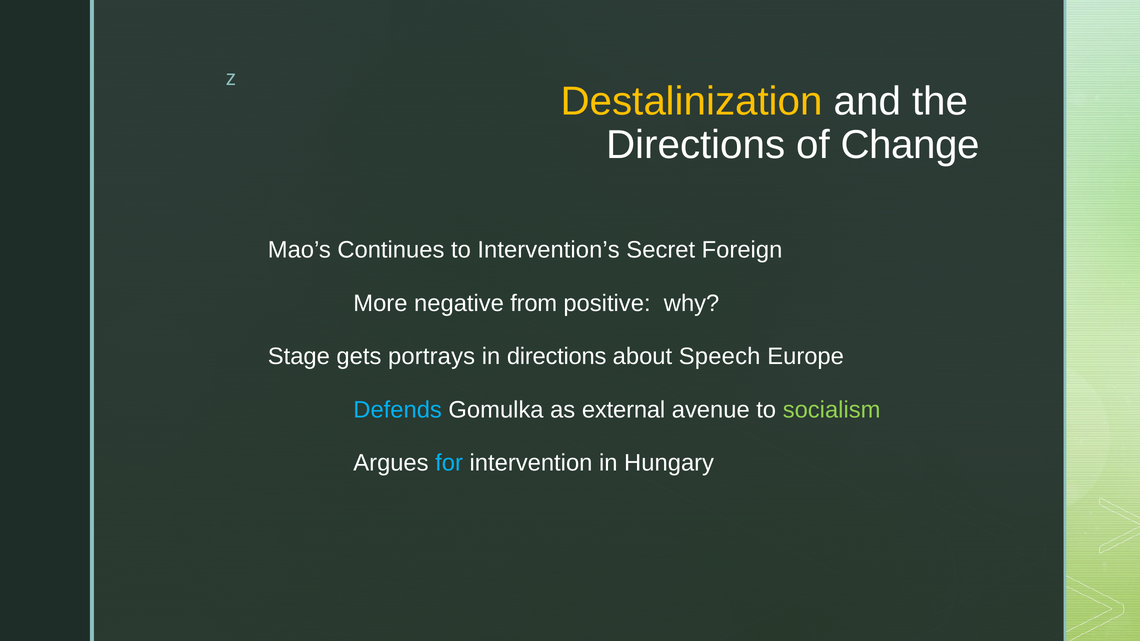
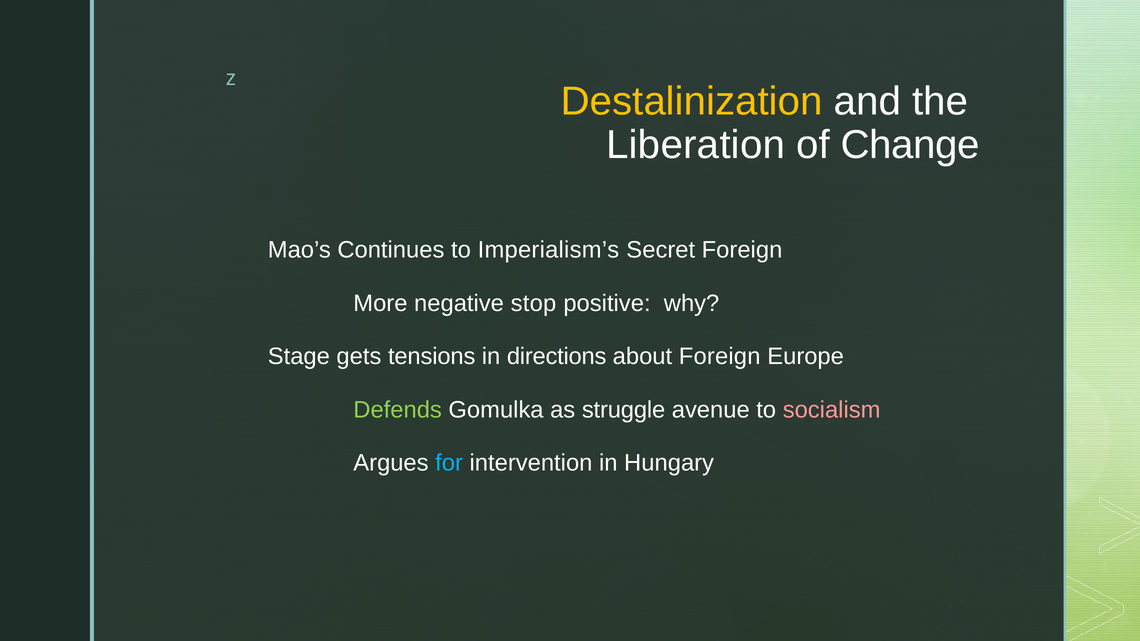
Directions: Directions -> Liberation (696, 145)
Intervention’s: Intervention’s -> Imperialism’s (548, 250)
from: from -> stop (534, 303)
portrays: portrays -> tensions (432, 357)
about Speech: Speech -> Foreign (720, 357)
Defends colour: light blue -> light green (398, 410)
external: external -> struggle (624, 410)
socialism colour: light green -> pink (832, 410)
